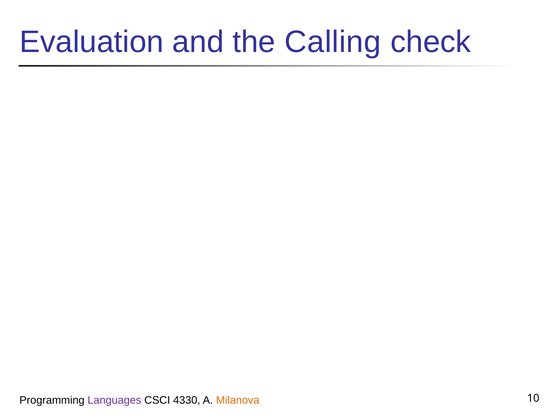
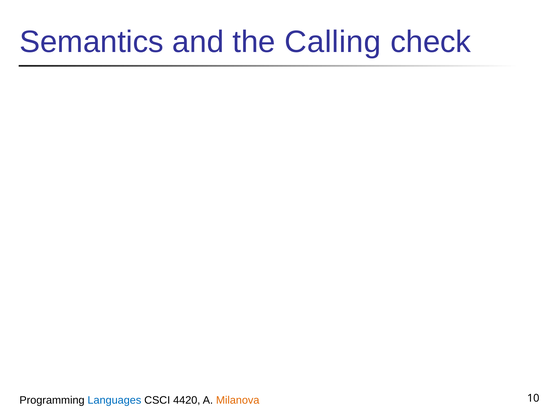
Evaluation: Evaluation -> Semantics (92, 42)
Languages colour: purple -> blue (114, 400)
4330: 4330 -> 4420 (187, 400)
